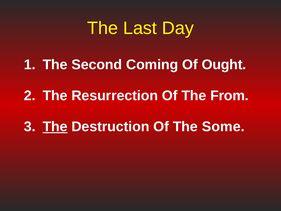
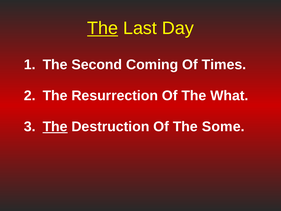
The underline: none -> present (103, 28)
Ought: Ought -> Times (224, 65)
From: From -> What (229, 96)
